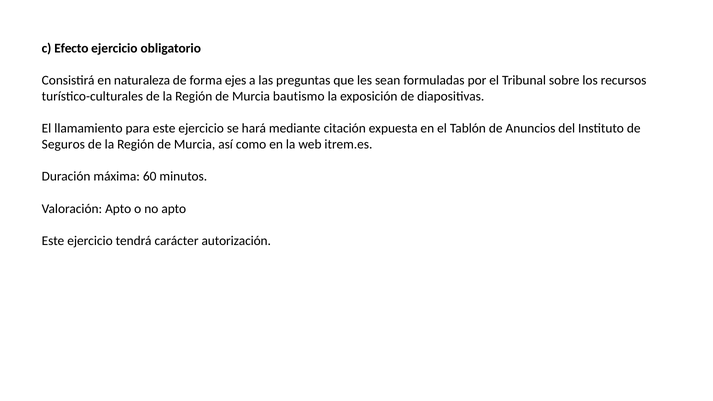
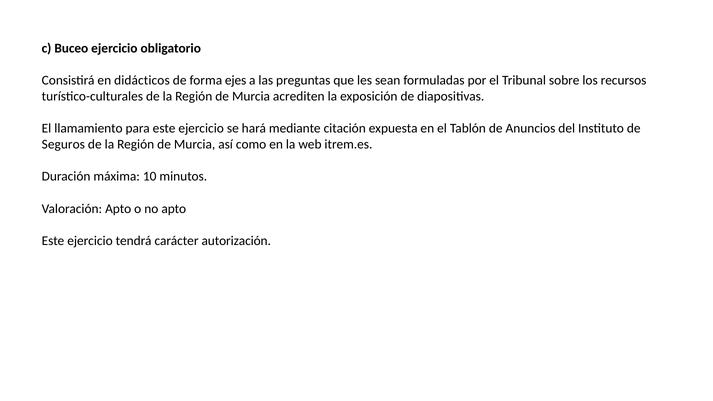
Efecto: Efecto -> Buceo (71, 48)
naturaleza: naturaleza -> didácticos (142, 80)
bautismo: bautismo -> acrediten (299, 96)
60: 60 -> 10 (150, 177)
